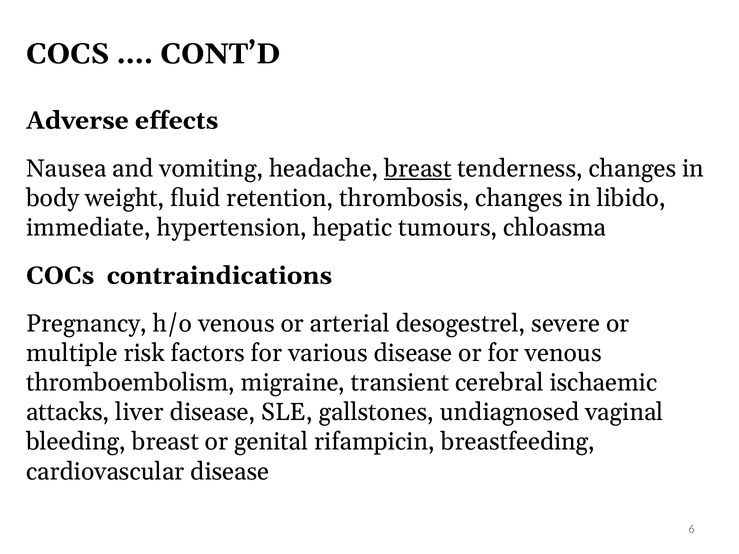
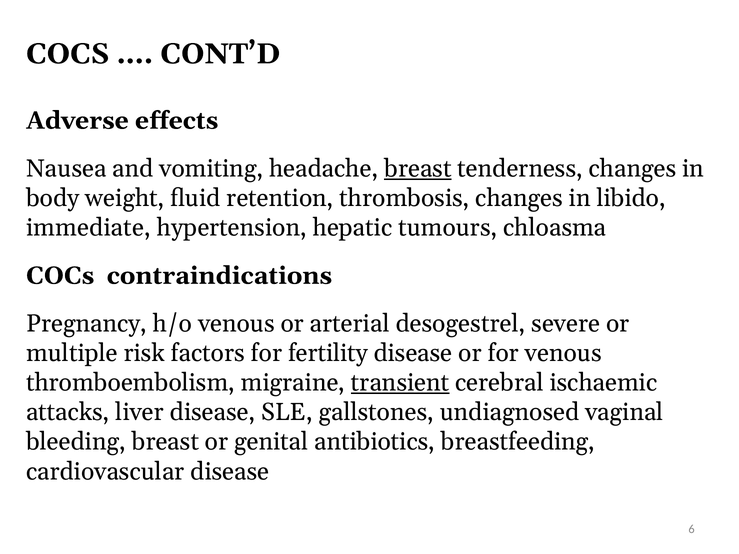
various: various -> fertility (328, 353)
transient underline: none -> present (400, 383)
rifampicin: rifampicin -> antibiotics (375, 442)
